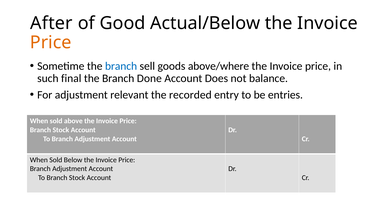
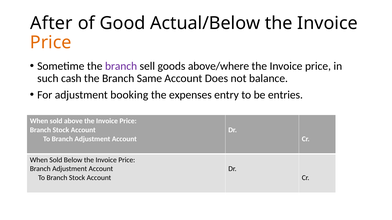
branch colour: blue -> purple (121, 66)
final: final -> cash (71, 79)
Done: Done -> Same (149, 79)
relevant: relevant -> booking (129, 95)
recorded: recorded -> expenses (190, 95)
